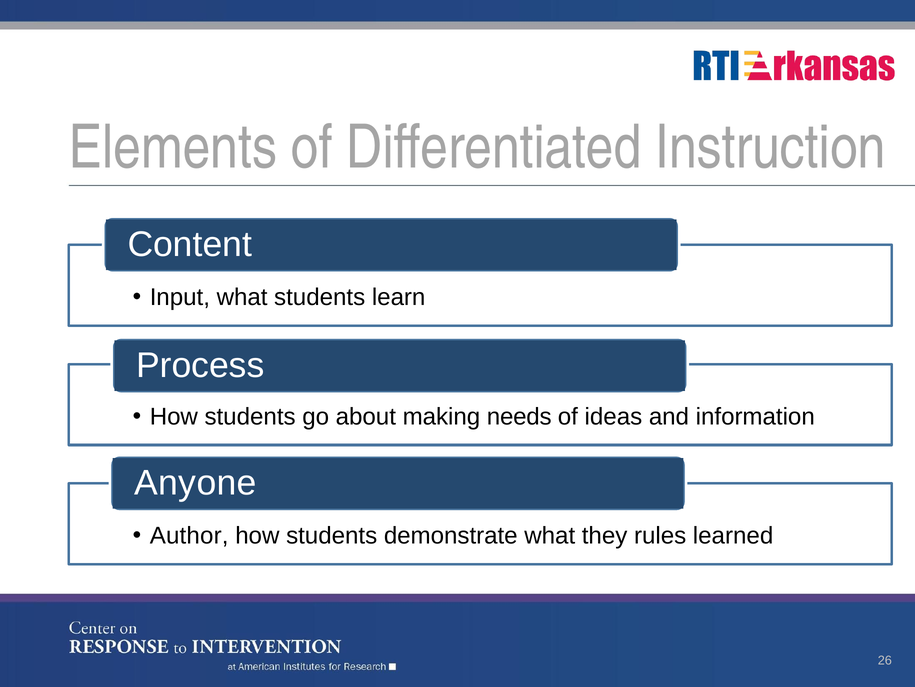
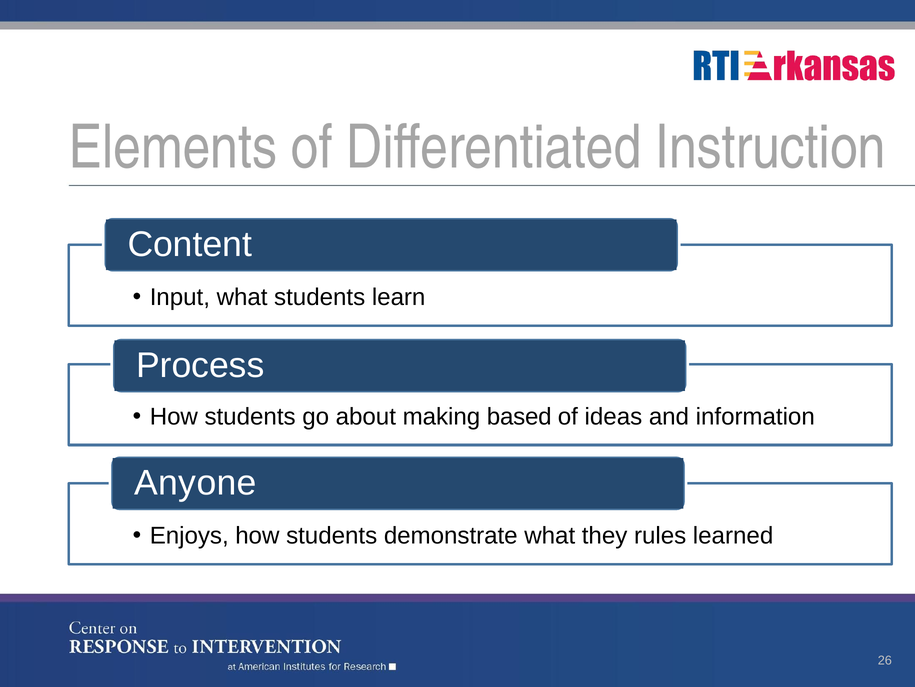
needs: needs -> based (519, 416)
Author: Author -> Enjoys (189, 535)
